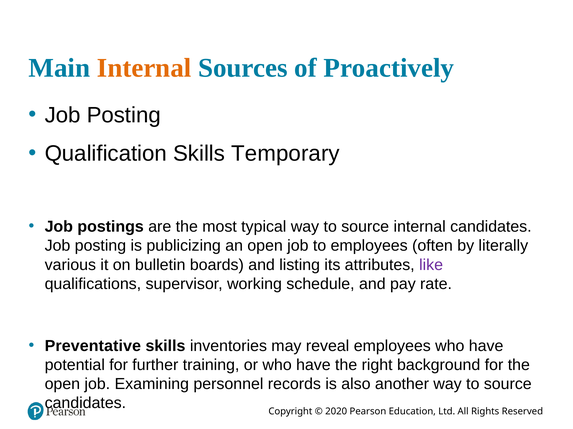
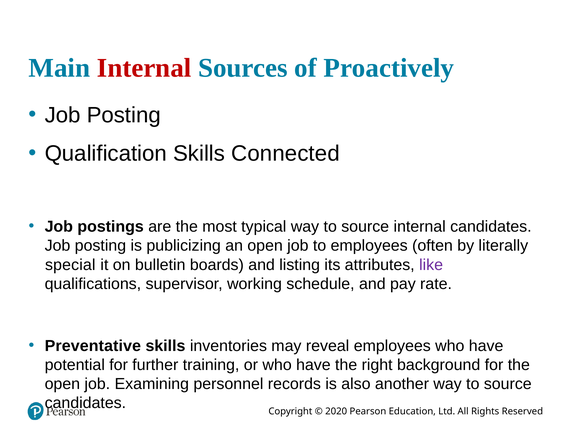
Internal colour: orange -> red (144, 68)
Temporary: Temporary -> Connected (285, 154)
various: various -> special (70, 265)
